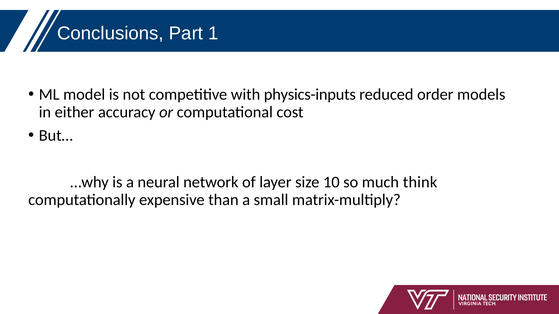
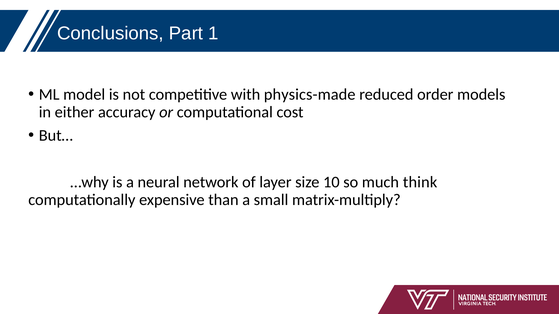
physics-inputs: physics-inputs -> physics-made (310, 95)
